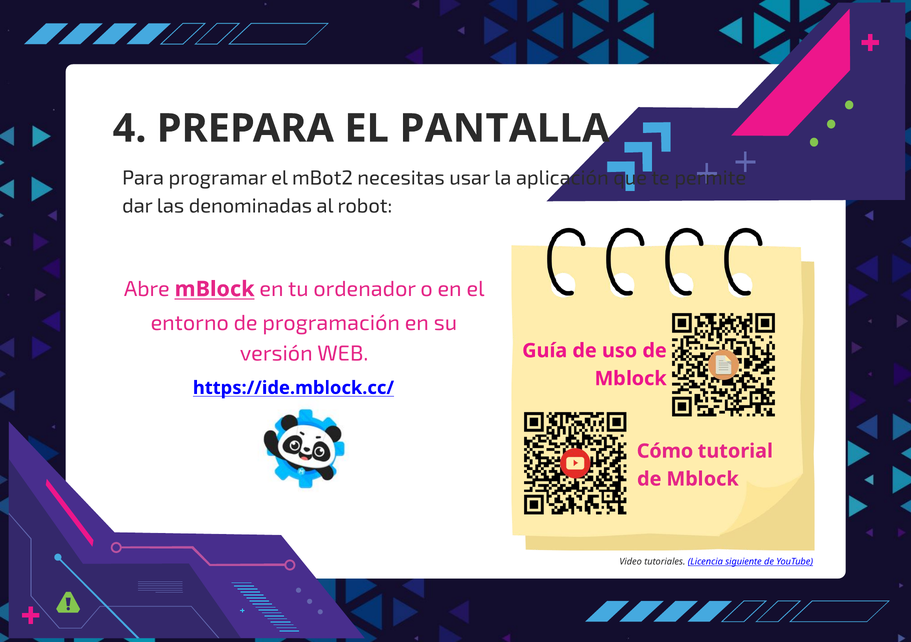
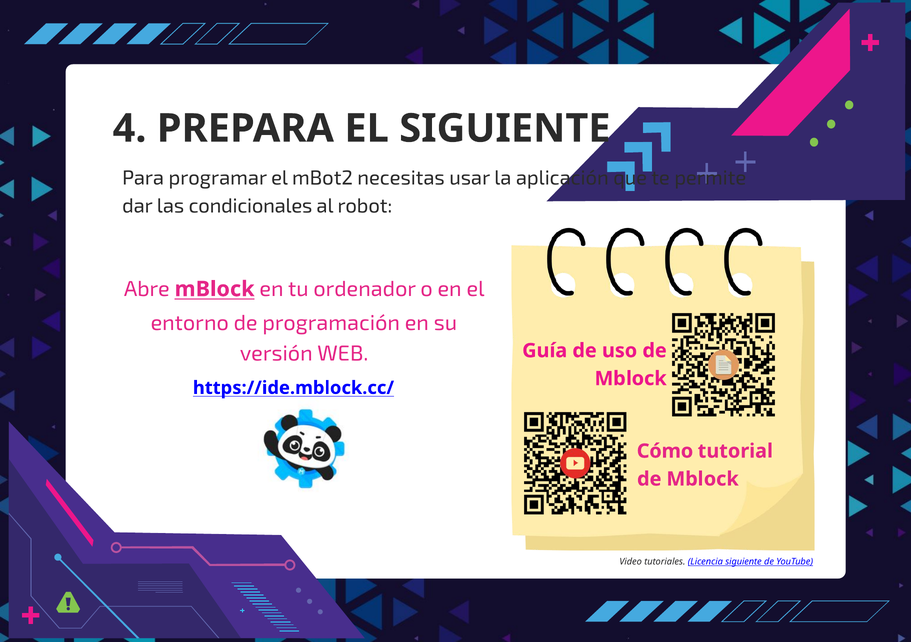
EL PANTALLA: PANTALLA -> SIGUIENTE (505, 128)
denominadas: denominadas -> condicionales (251, 206)
